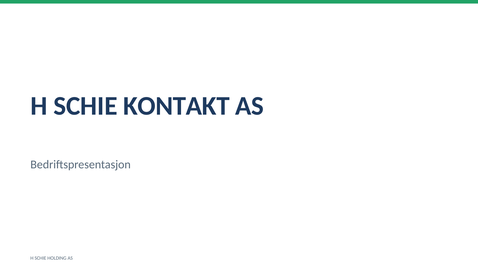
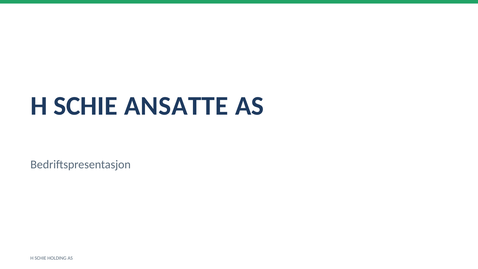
KONTAKT: KONTAKT -> ANSATTE (176, 106)
